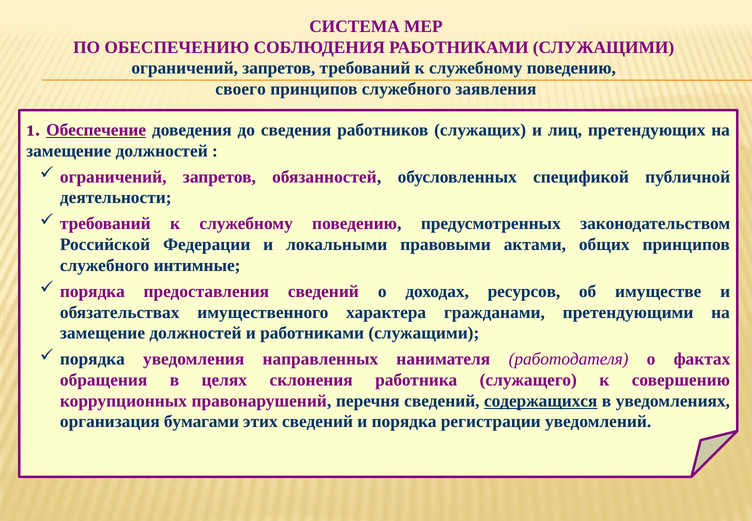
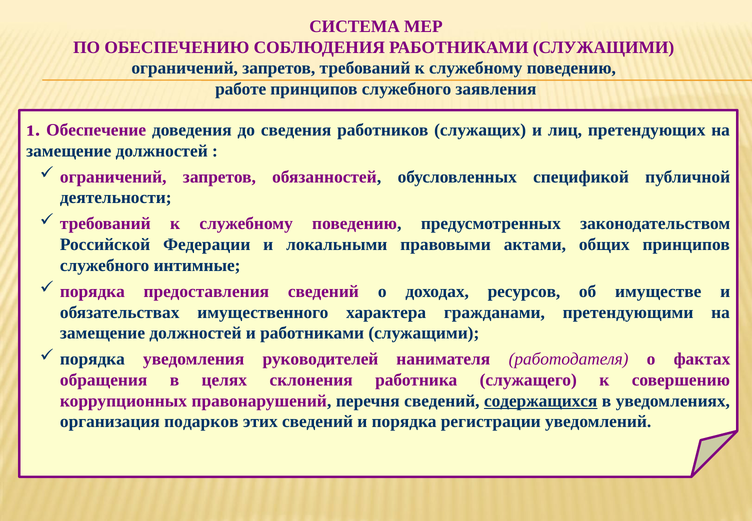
своего: своего -> работе (241, 89)
Обеспечение underline: present -> none (96, 130)
направленных: направленных -> руководителей (320, 359)
бумагами: бумагами -> подарков (201, 421)
